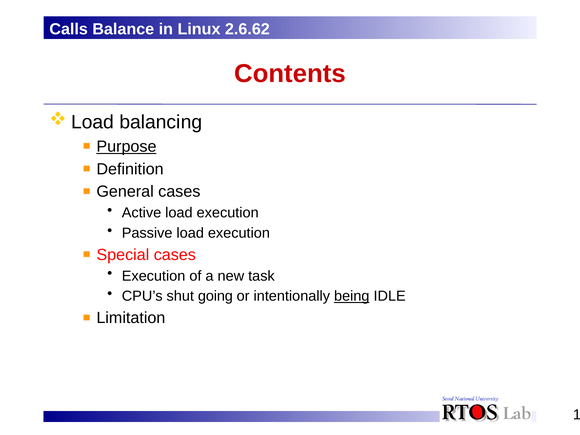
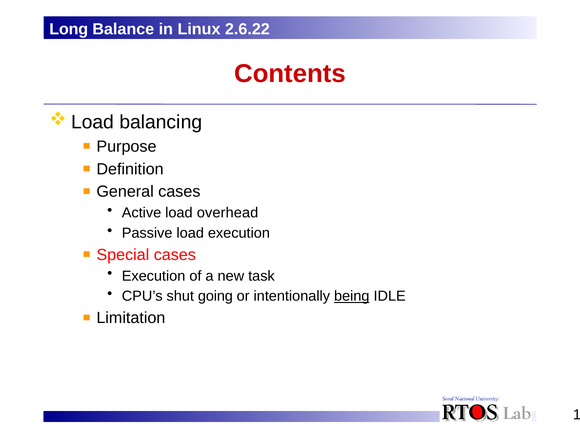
Calls: Calls -> Long (69, 29)
2.6.62: 2.6.62 -> 2.6.22 (247, 29)
Purpose underline: present -> none (126, 146)
Active load execution: execution -> overhead (228, 213)
